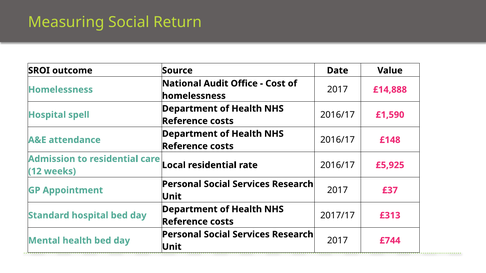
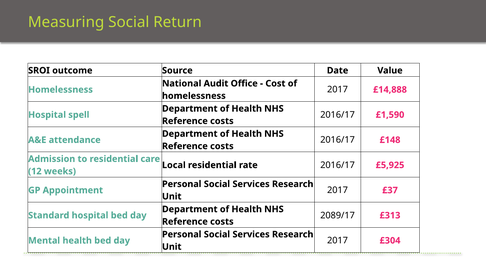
2017/17: 2017/17 -> 2089/17 (338, 216)
£744: £744 -> £304 (390, 241)
